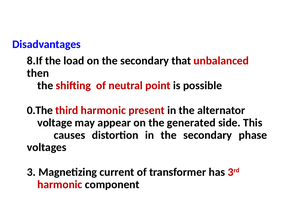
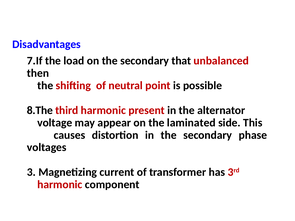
8.If: 8.If -> 7.If (35, 61)
0.The: 0.The -> 8.The (40, 110)
generated: generated -> laminated (191, 123)
